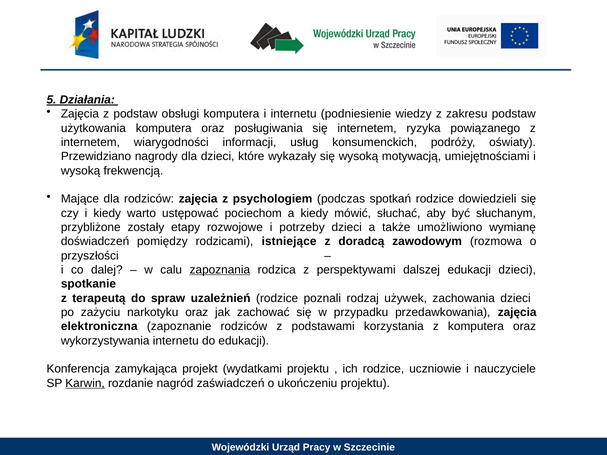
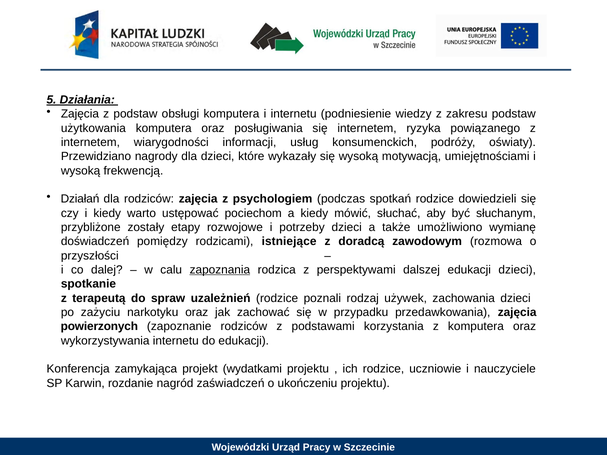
Mające: Mające -> Działań (80, 199)
elektroniczna: elektroniczna -> powierzonych (99, 327)
Karwin underline: present -> none (85, 383)
